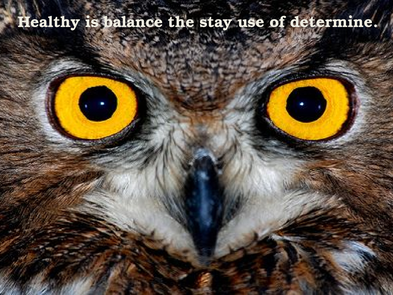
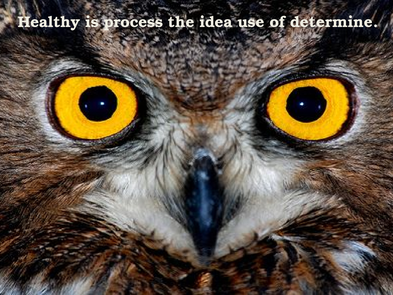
balance: balance -> process (133, 22)
stay: stay -> idea (216, 22)
